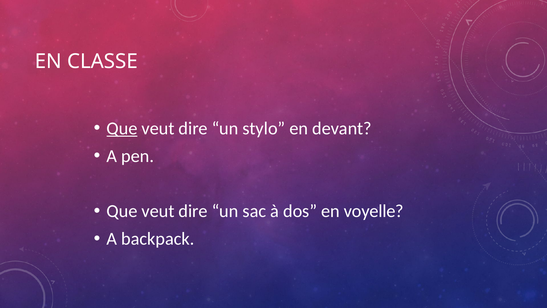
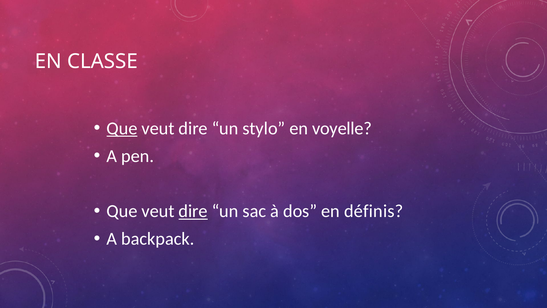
devant: devant -> voyelle (342, 128)
dire underline: none -> present (193, 211)
voyelle: voyelle -> définis (374, 211)
